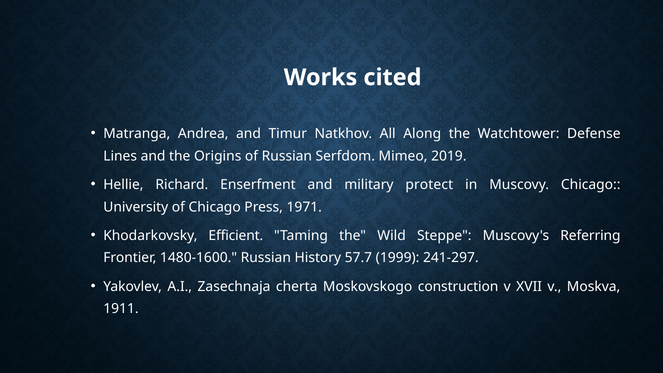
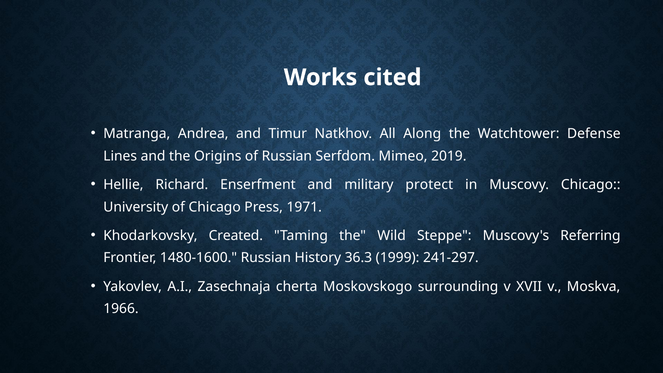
Efficient: Efficient -> Created (236, 235)
57.7: 57.7 -> 36.3 (358, 258)
construction: construction -> surrounding (458, 286)
1911: 1911 -> 1966 (121, 309)
